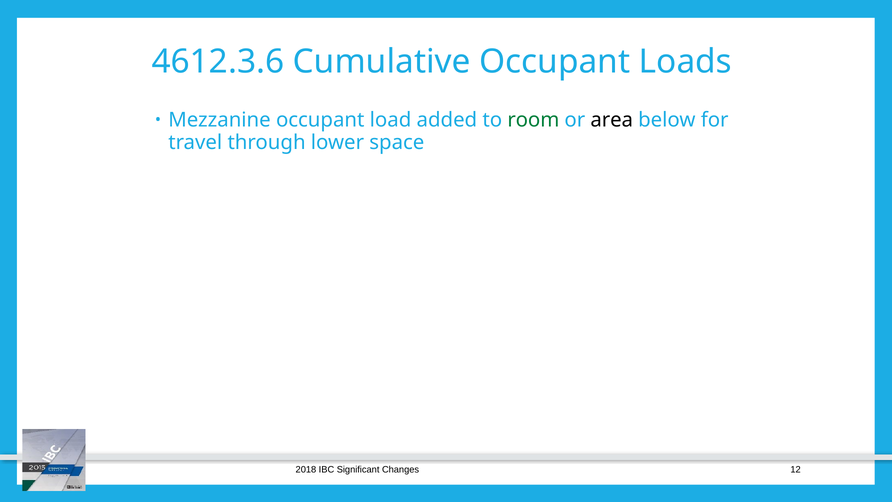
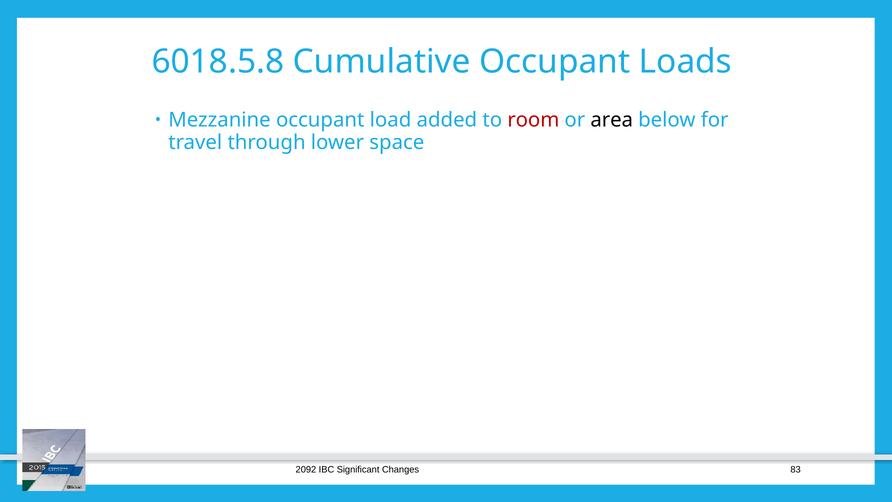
4612.3.6: 4612.3.6 -> 6018.5.8 (218, 62)
room colour: green -> red (533, 120)
2018: 2018 -> 2092 (306, 469)
12: 12 -> 83 (796, 469)
